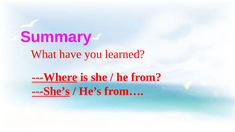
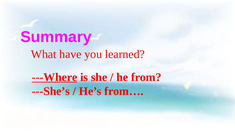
---She’s underline: present -> none (51, 91)
